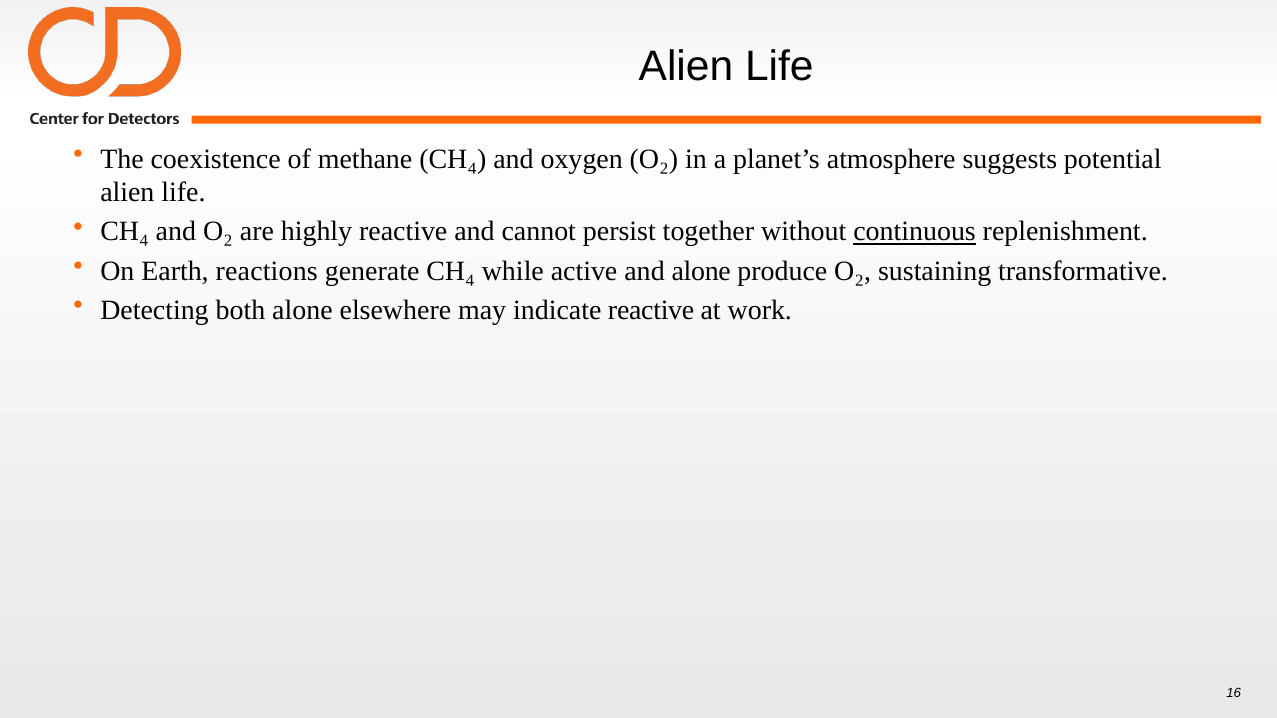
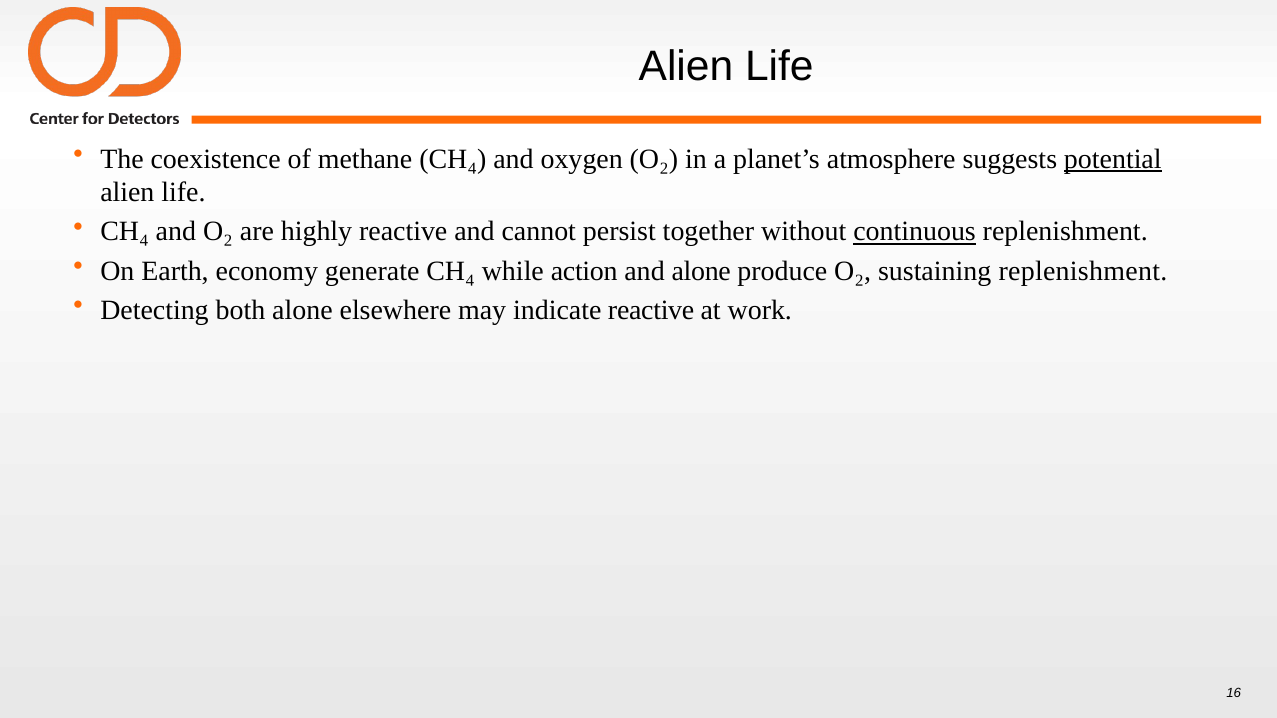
potential underline: none -> present (1113, 159)
reactions: reactions -> economy (267, 271)
active: active -> action (584, 271)
sustaining transformative: transformative -> replenishment (1083, 271)
